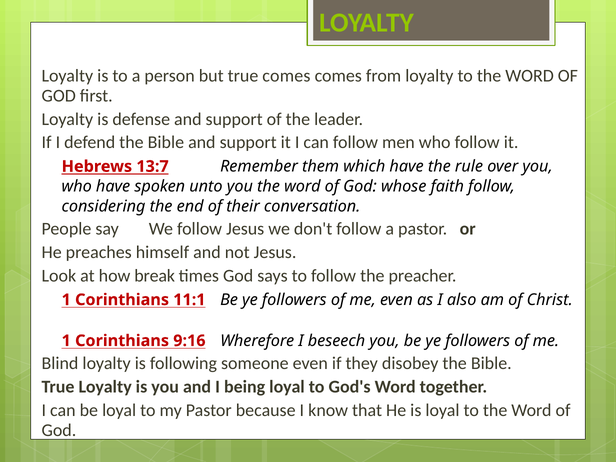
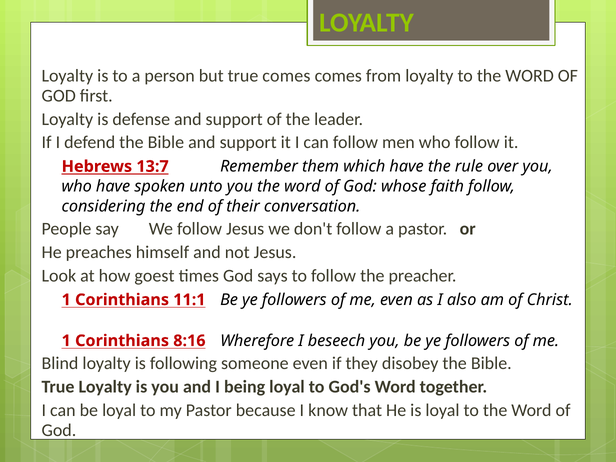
break: break -> goest (155, 276)
9:16: 9:16 -> 8:16 (189, 341)
